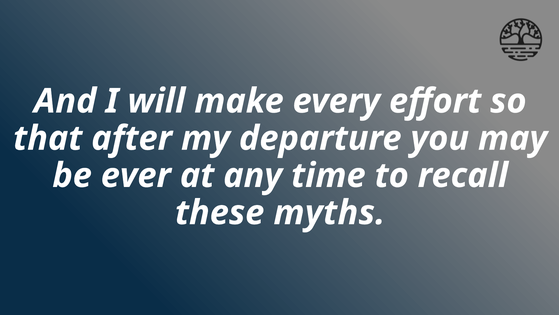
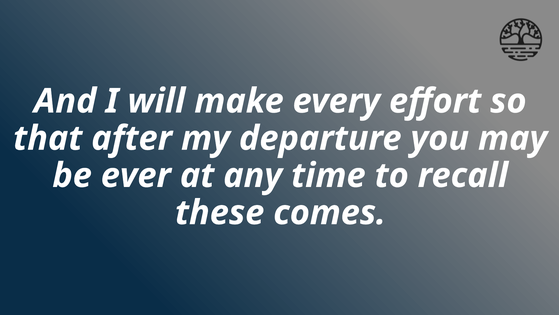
myths: myths -> comes (330, 212)
